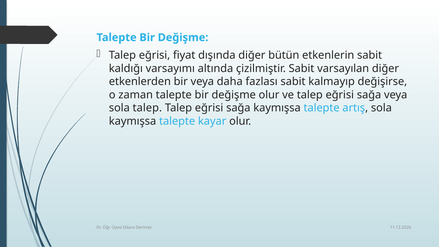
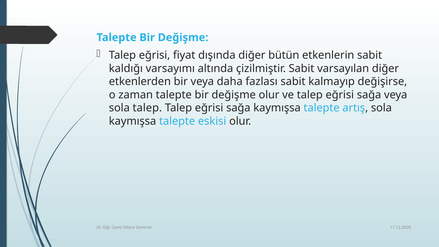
kayar: kayar -> eskisi (212, 121)
